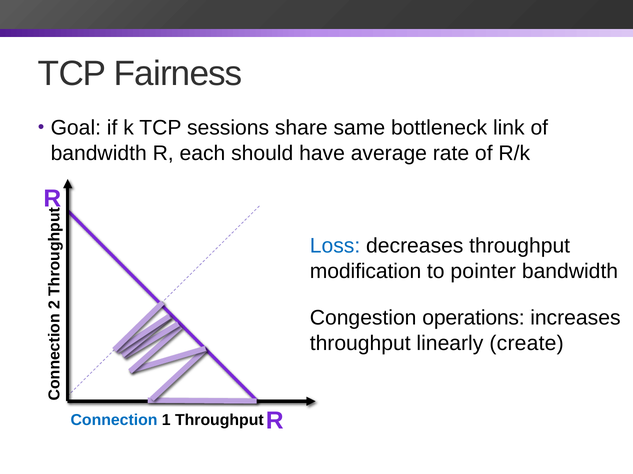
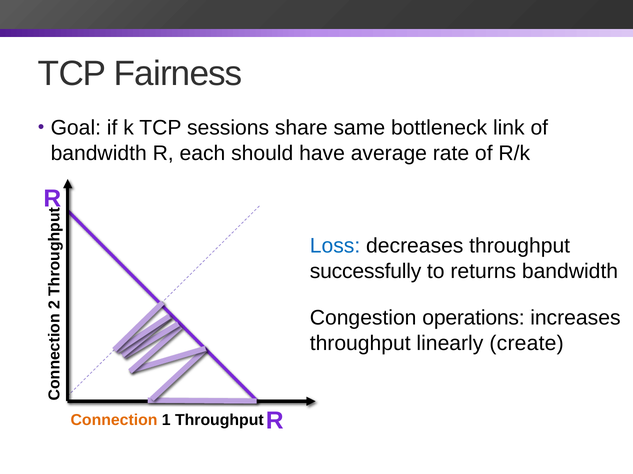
modification: modification -> successfully (366, 272)
pointer: pointer -> returns (483, 272)
Connection colour: blue -> orange (114, 421)
